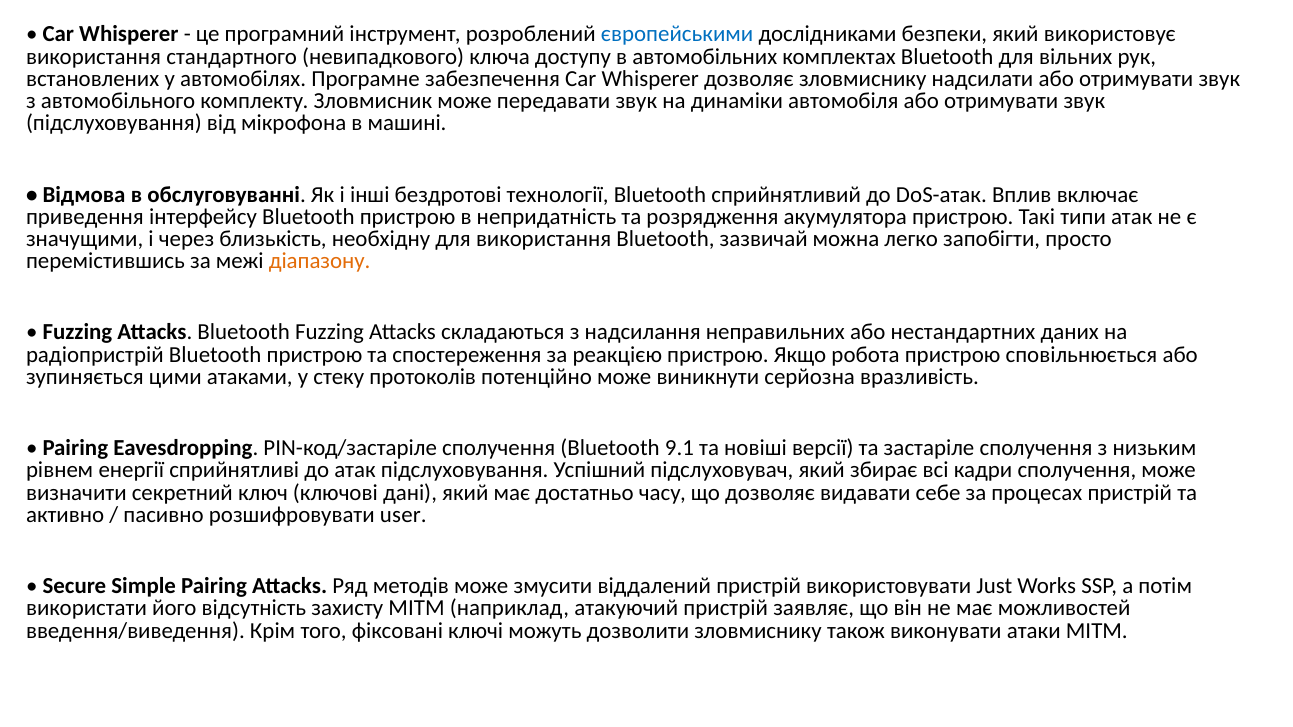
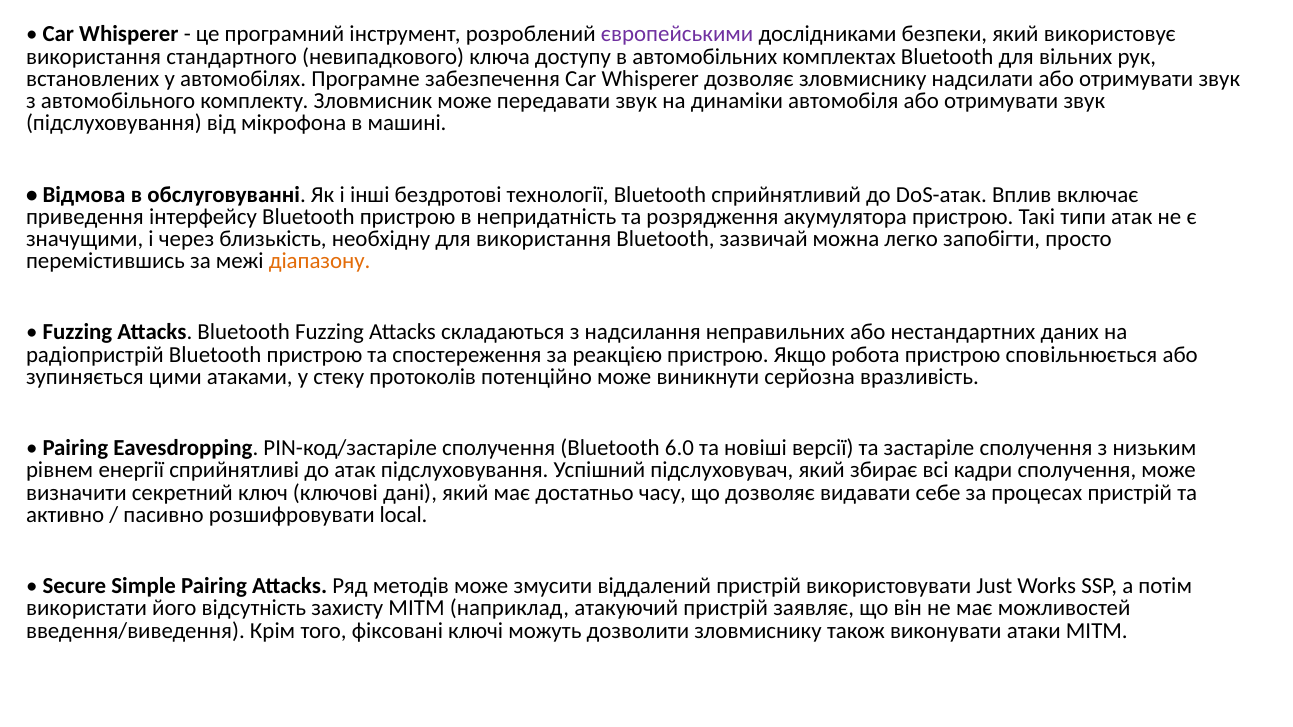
європейськими colour: blue -> purple (677, 34)
9.1: 9.1 -> 6.0 (679, 448)
user: user -> local (404, 515)
